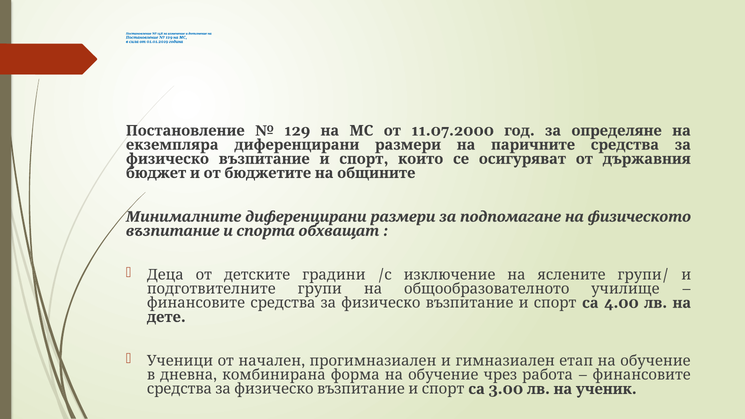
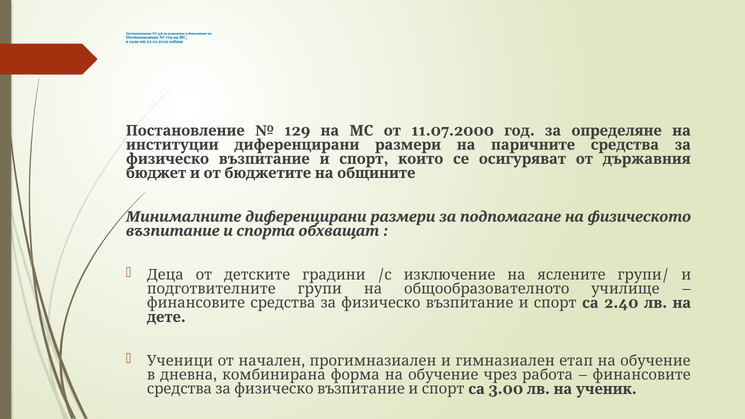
екземпляра: екземпляра -> институции (172, 145)
4.00: 4.00 -> 2.40 (621, 303)
